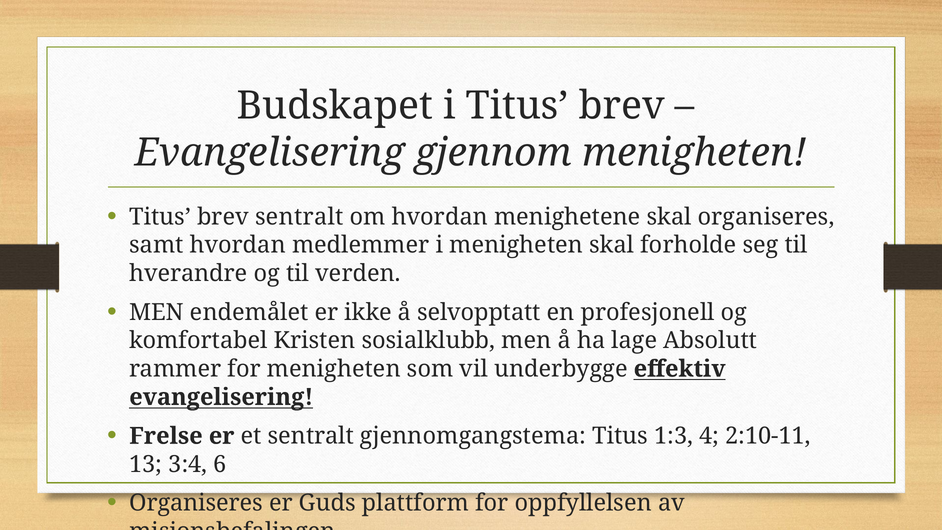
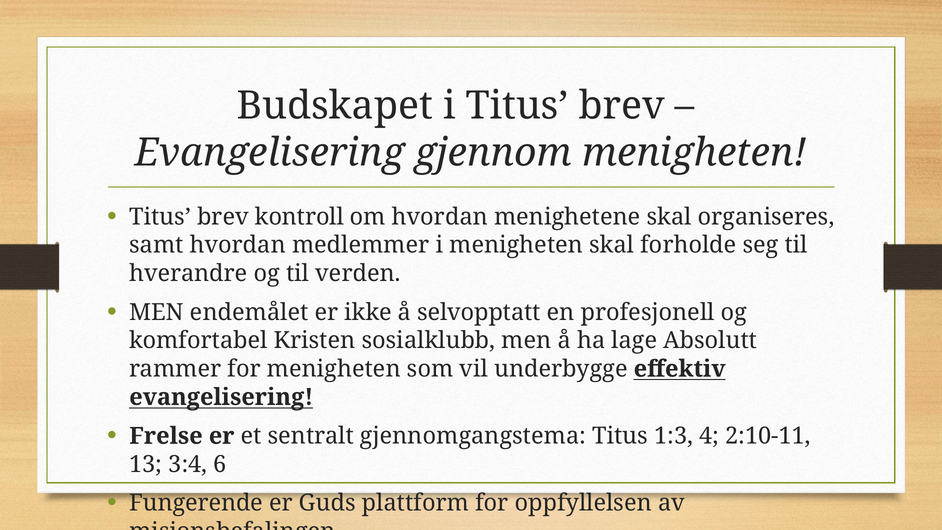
brev sentralt: sentralt -> kontroll (299, 217)
Organiseres: Organiseres -> Fungerende (196, 503)
